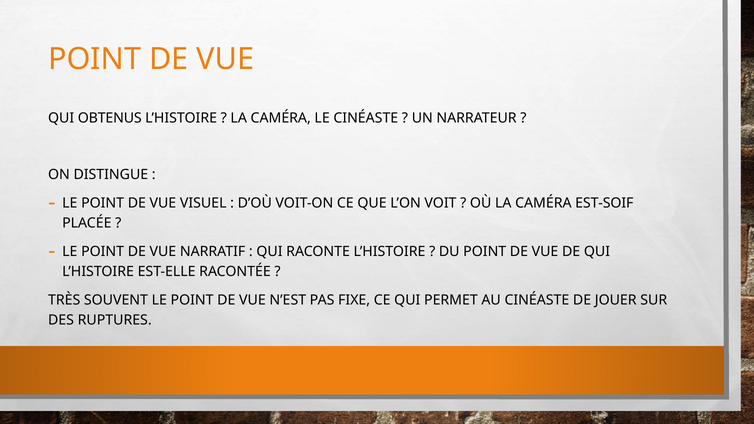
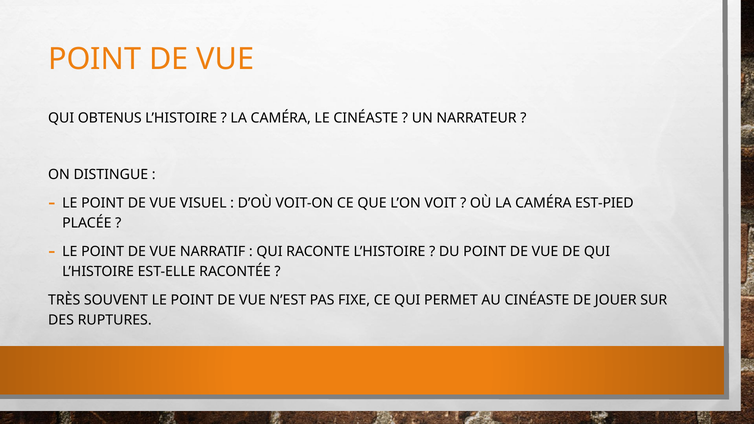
EST-SOIF: EST-SOIF -> EST-PIED (604, 203)
